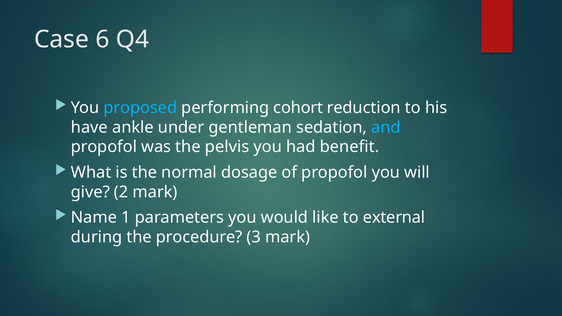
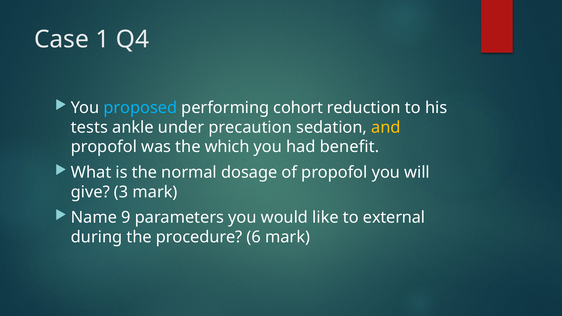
6: 6 -> 1 (102, 39)
have: have -> tests (89, 127)
gentleman: gentleman -> precaution (250, 127)
and colour: light blue -> yellow (386, 127)
pelvis: pelvis -> which (227, 147)
2: 2 -> 3 (121, 192)
1: 1 -> 9 (126, 218)
3: 3 -> 6 (254, 237)
